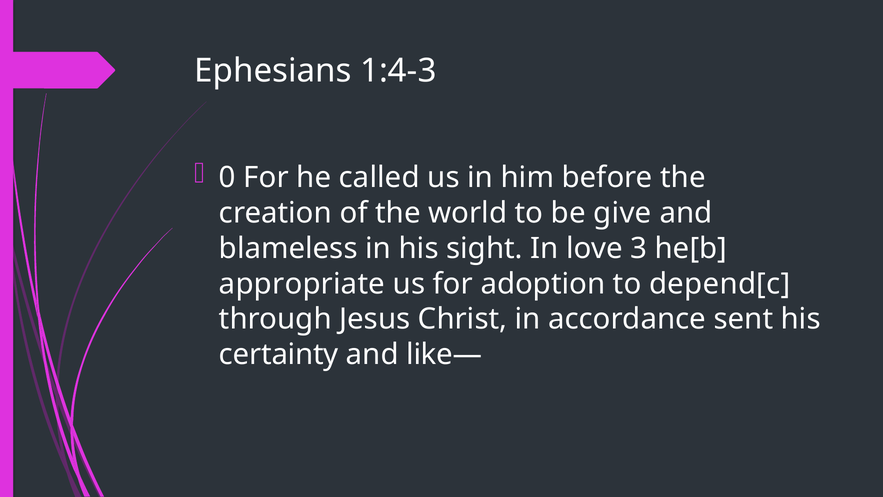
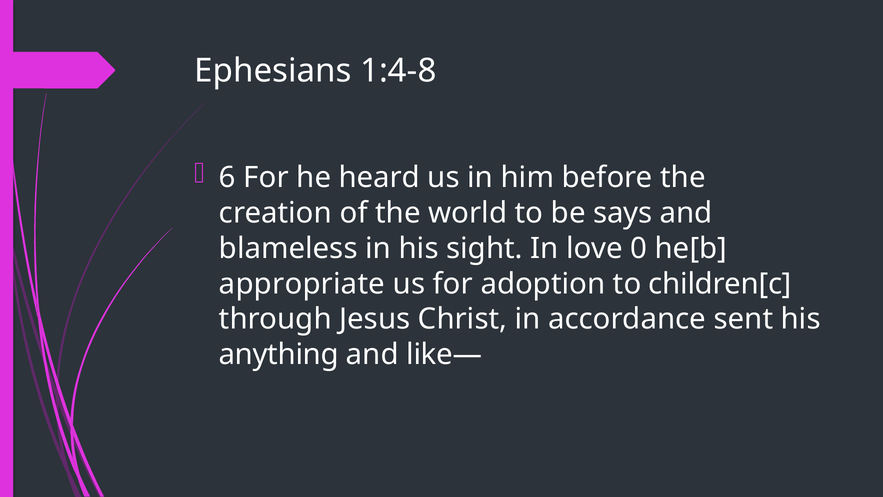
1:4-3: 1:4-3 -> 1:4-8 (398, 71)
0: 0 -> 6 (227, 178)
called: called -> heard (379, 178)
give: give -> says (623, 213)
3: 3 -> 0 (639, 248)
depend[c: depend[c -> children[c (720, 284)
certainty: certainty -> anything (279, 354)
